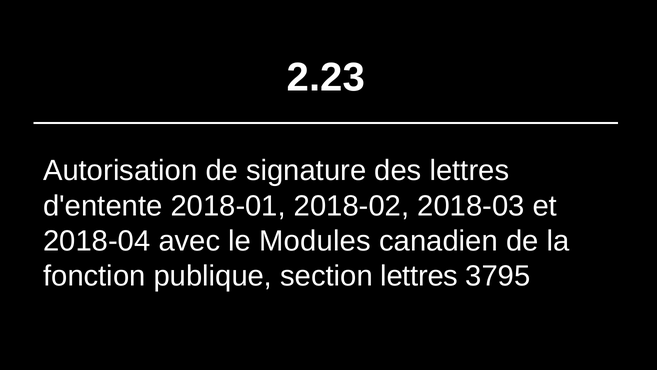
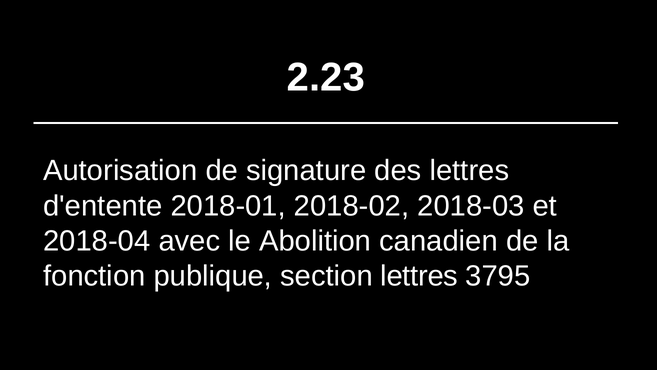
Modules: Modules -> Abolition (315, 241)
